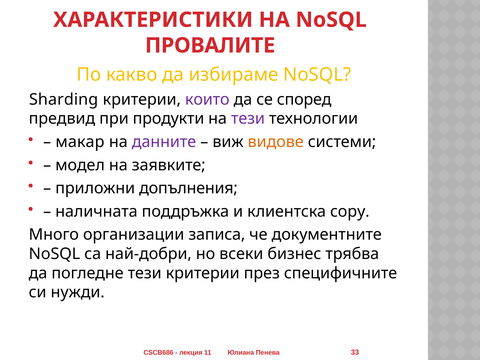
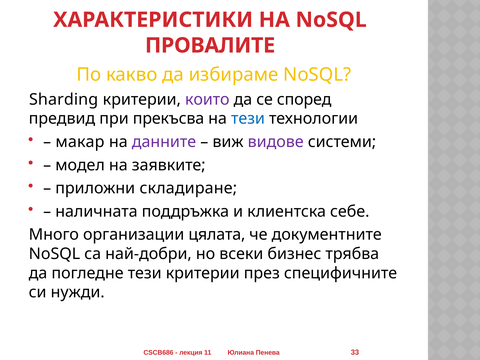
продукти: продукти -> прекъсва (169, 119)
тези colour: purple -> blue (248, 119)
видове colour: orange -> purple (276, 142)
допълнения: допълнения -> складиране (188, 188)
copy: copy -> себе (350, 211)
записа: записа -> цялата (217, 235)
